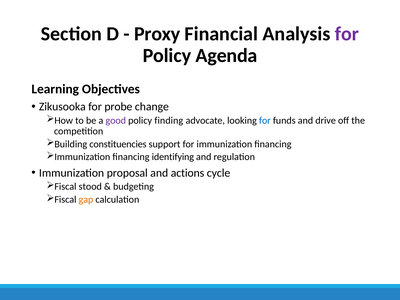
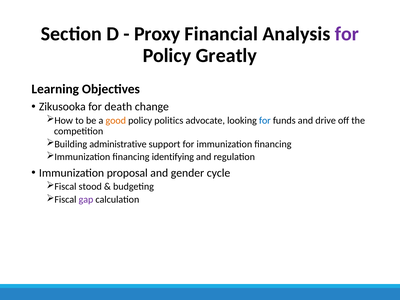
Agenda: Agenda -> Greatly (226, 56)
probe: probe -> death (118, 107)
good colour: purple -> orange (116, 120)
finding: finding -> politics (169, 120)
constituencies: constituencies -> administrative (118, 144)
actions: actions -> gender (187, 173)
gap colour: orange -> purple (86, 200)
